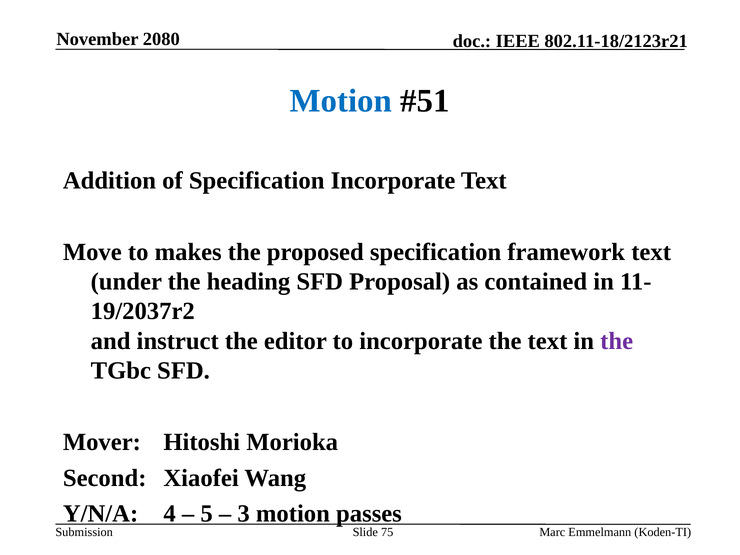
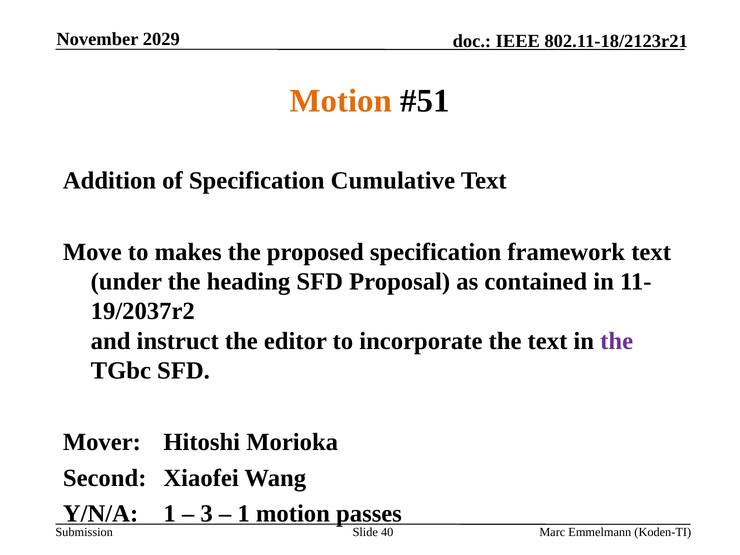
2080: 2080 -> 2029 (161, 39)
Motion colour: blue -> orange (341, 101)
Specification Incorporate: Incorporate -> Cumulative (393, 181)
Y/N/A 4: 4 -> 1 (170, 514)
5: 5 -> 3 (207, 514)
3: 3 -> 1 (244, 514)
75: 75 -> 40 (387, 532)
